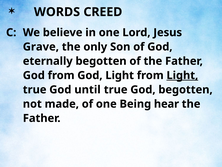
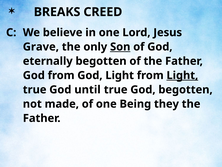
WORDS: WORDS -> BREAKS (57, 12)
Son underline: none -> present (120, 47)
hear: hear -> they (166, 104)
